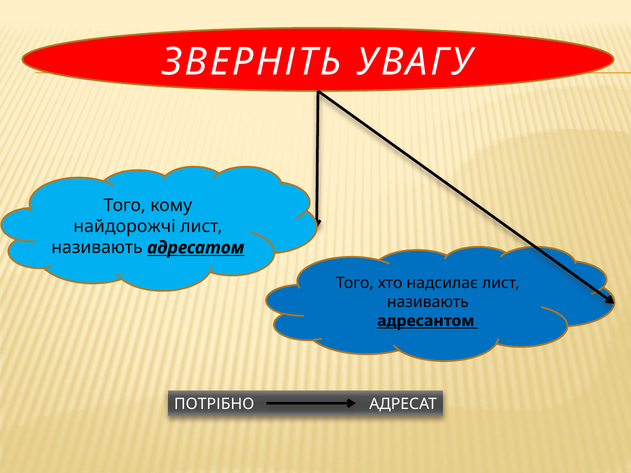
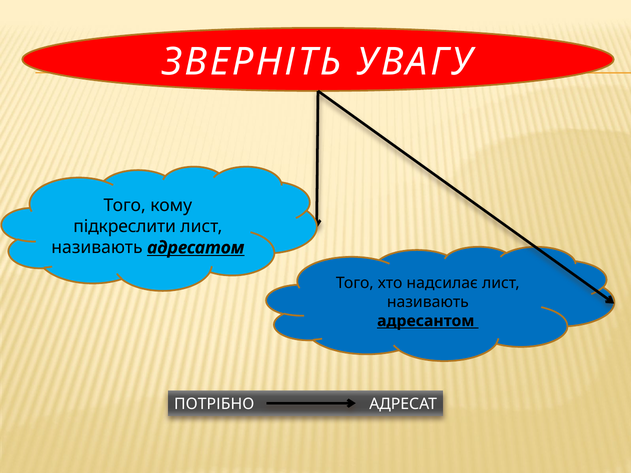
найдорожчі: найдорожчі -> підкреслити (125, 227)
